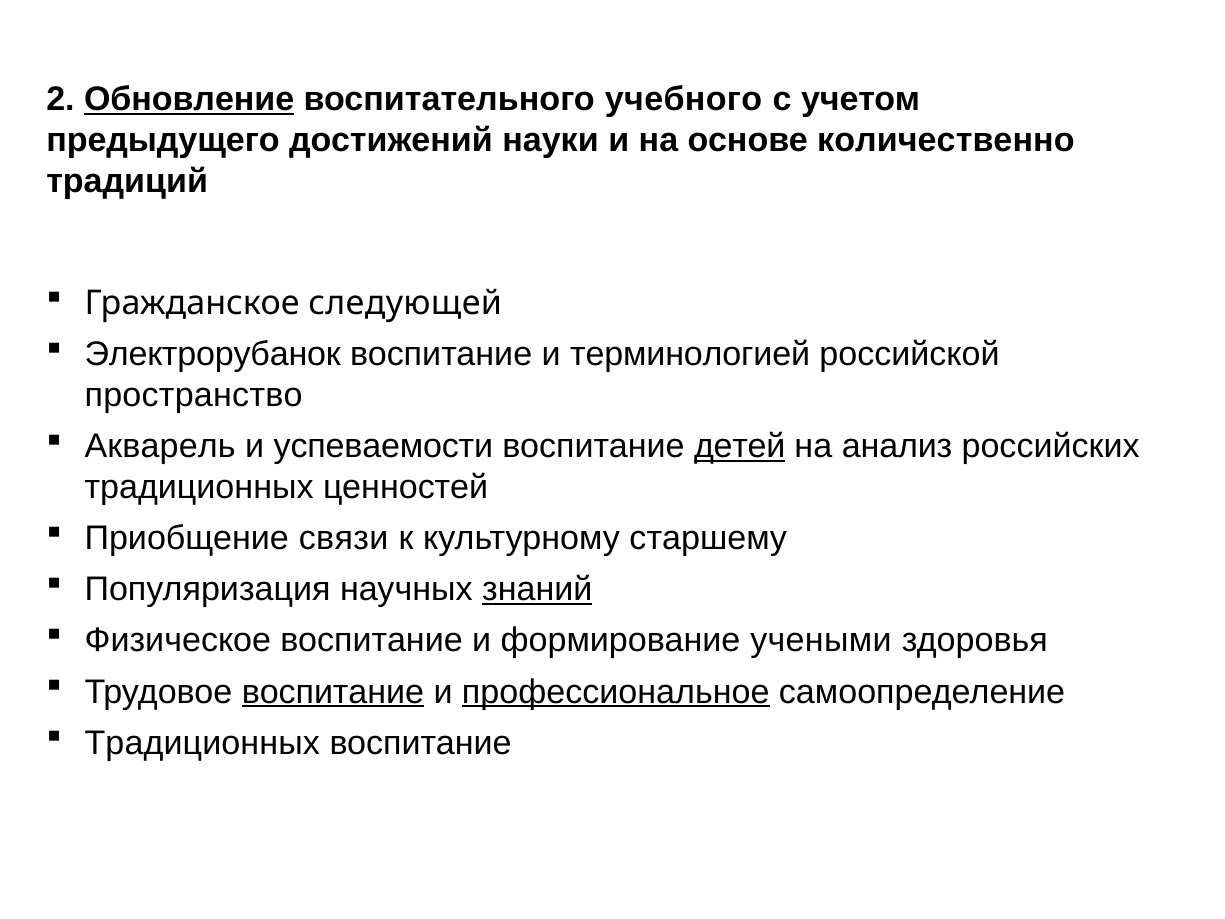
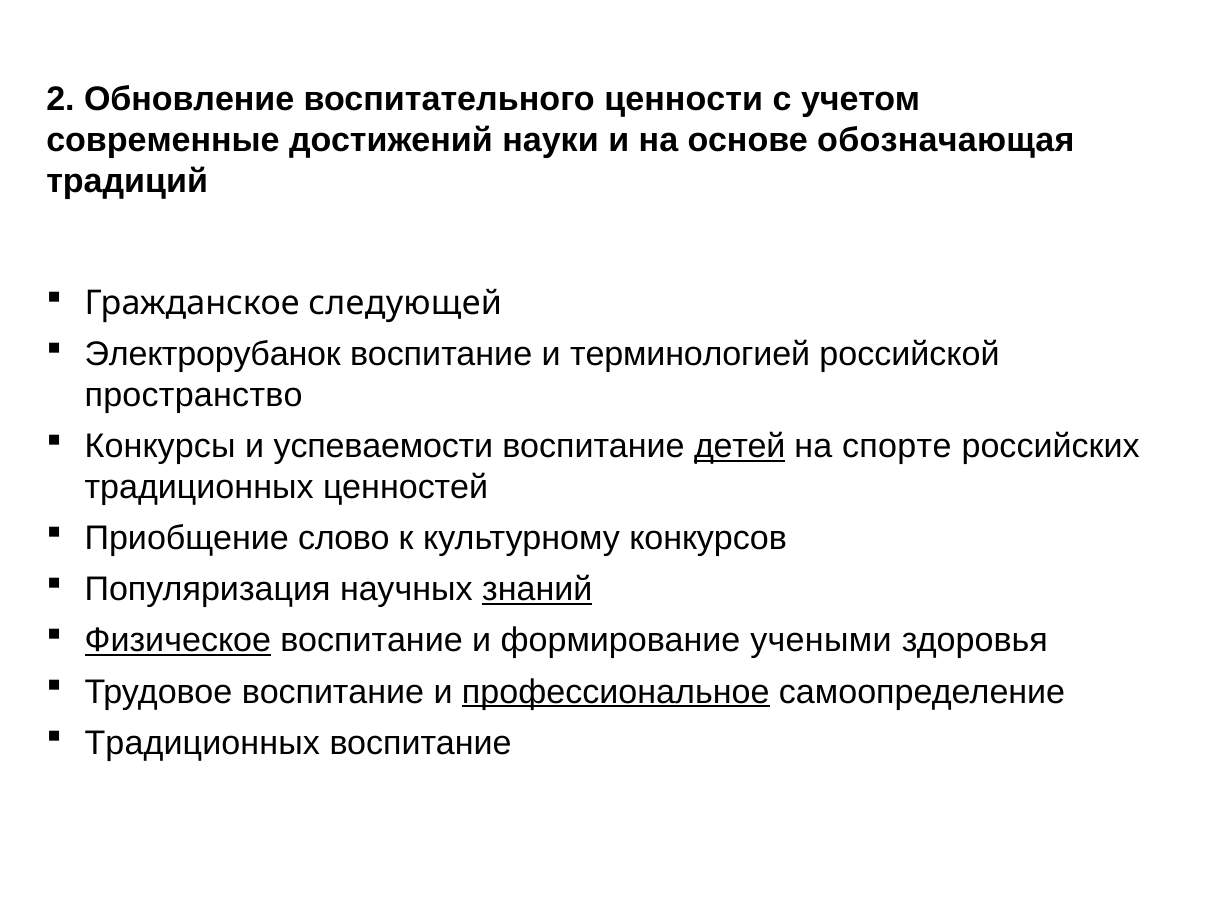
Обновление underline: present -> none (189, 99)
учебного: учебного -> ценности (684, 99)
предыдущего: предыдущего -> современные (163, 140)
количественно: количественно -> обозначающая (946, 140)
Акварель: Акварель -> Конкурсы (160, 446)
анализ: анализ -> спорте (897, 446)
связи: связи -> слово (344, 538)
старшему: старшему -> конкурсов (708, 538)
Физическое underline: none -> present (178, 641)
воспитание underline: present -> none (333, 692)
